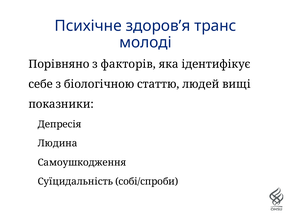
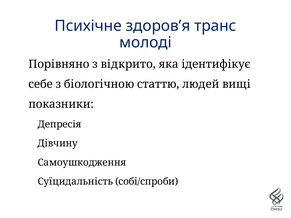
факторів: факторів -> відкрито (128, 64)
Людина: Людина -> Дівчину (58, 144)
